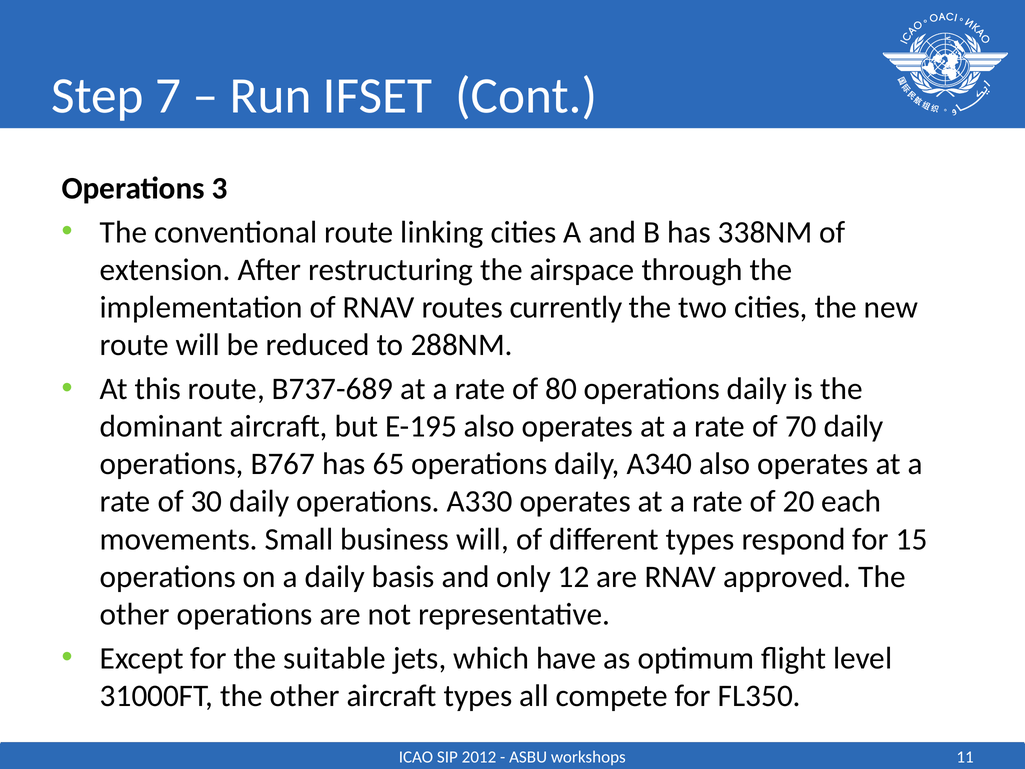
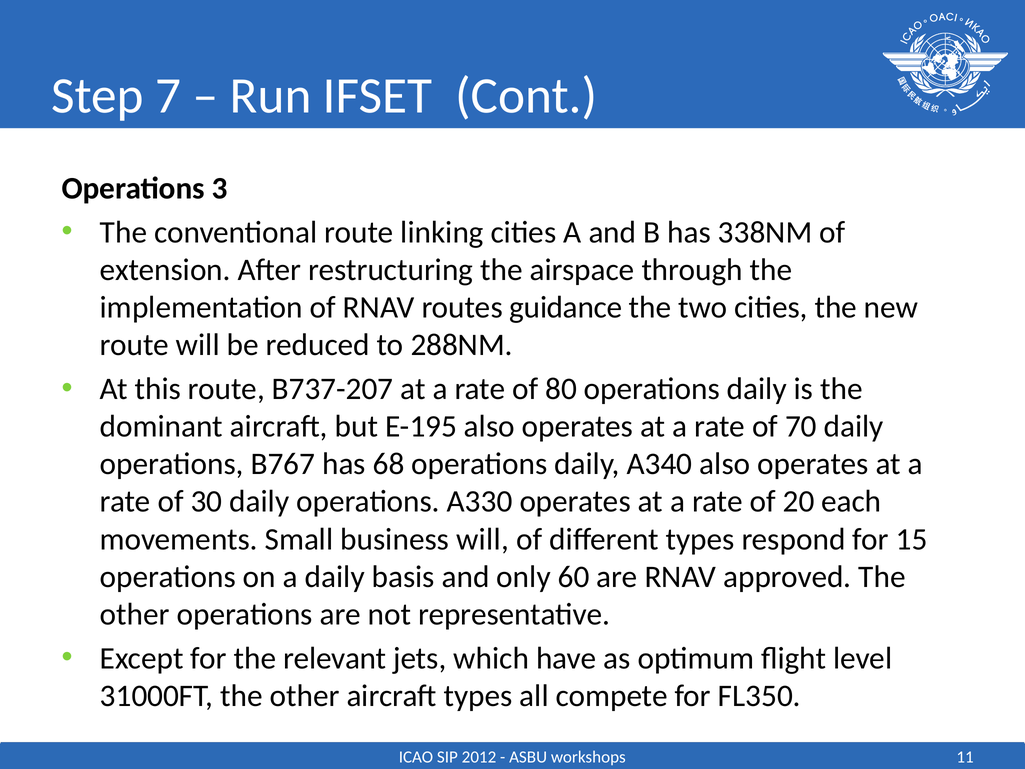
currently: currently -> guidance (566, 307)
B737-689: B737-689 -> B737-207 (333, 389)
65: 65 -> 68 (389, 464)
12: 12 -> 60 (574, 577)
suitable: suitable -> relevant (335, 658)
